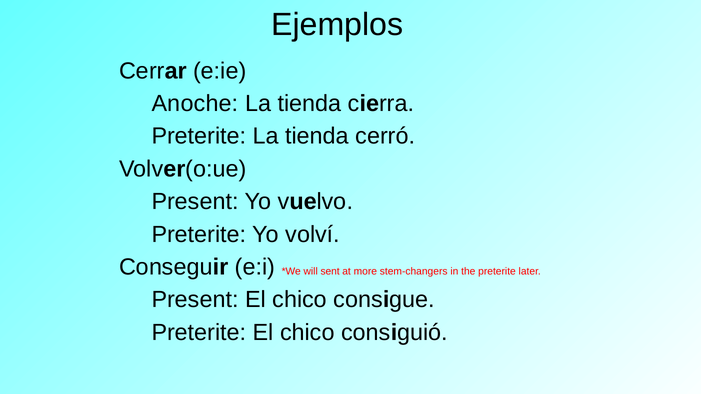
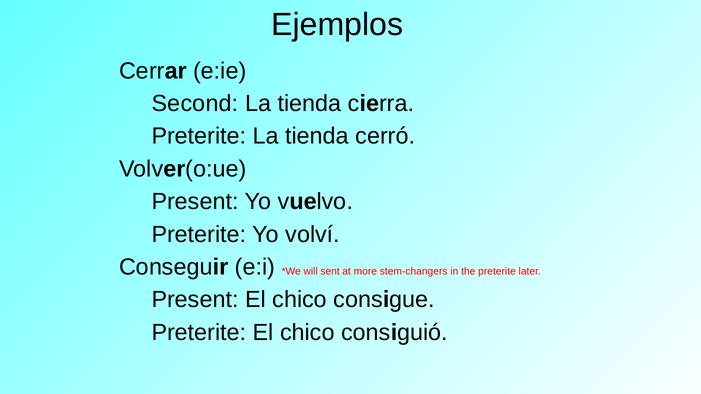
Anoche: Anoche -> Second (195, 104)
